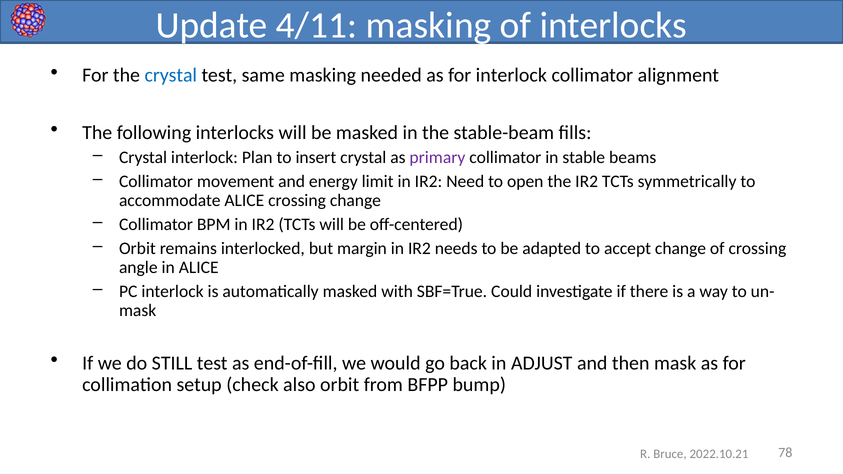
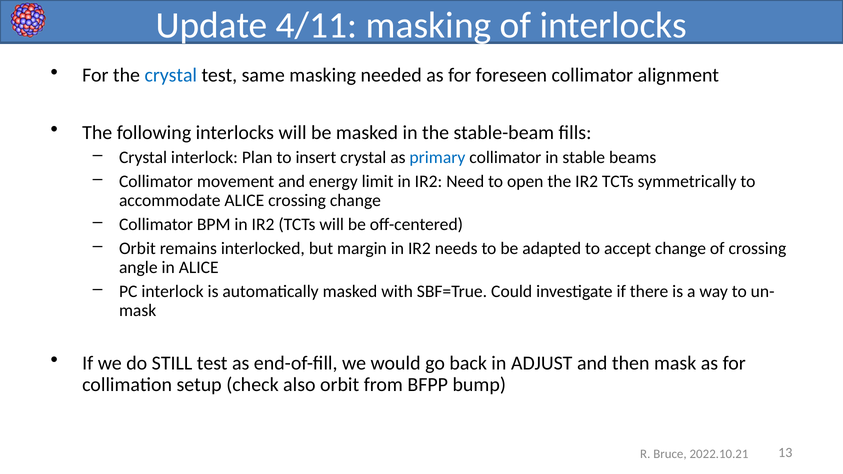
for interlock: interlock -> foreseen (511, 75)
primary colour: purple -> blue (437, 158)
78: 78 -> 13 (785, 453)
